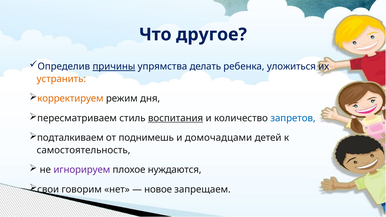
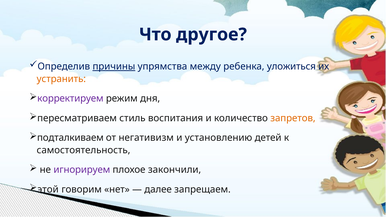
делать: делать -> между (205, 67)
корректируем colour: orange -> purple (70, 99)
воспитания underline: present -> none (176, 118)
запретов colour: blue -> orange (293, 118)
поднимешь: поднимешь -> негативизм (146, 138)
домочадцами: домочадцами -> установлению (219, 138)
нуждаются: нуждаются -> закончили (175, 170)
свои: свои -> этой (48, 189)
новое: новое -> далее (158, 189)
